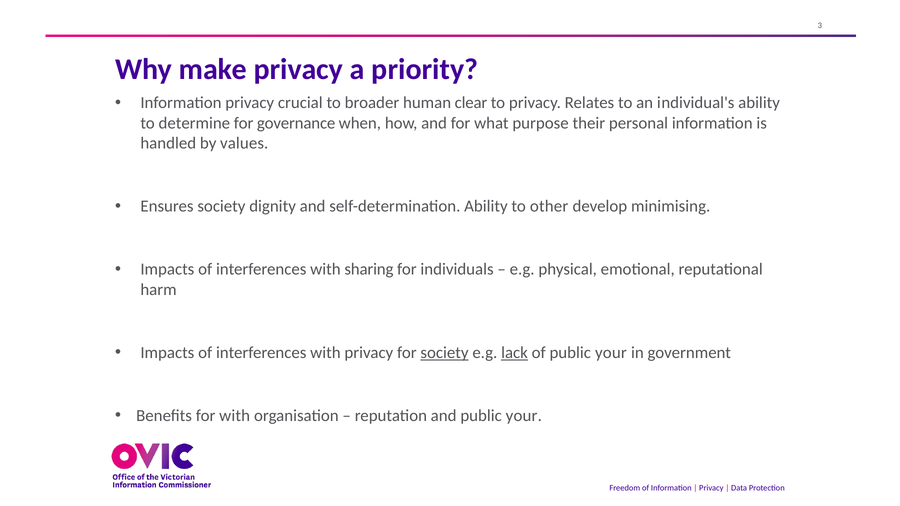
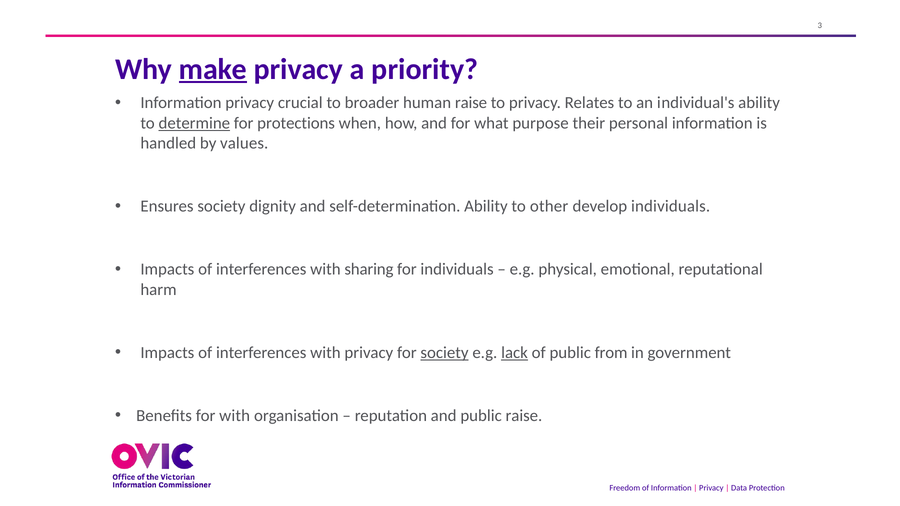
make underline: none -> present (213, 69)
human clear: clear -> raise (471, 103)
determine underline: none -> present (194, 123)
governance: governance -> protections (296, 123)
develop minimising: minimising -> individuals (671, 206)
of public your: your -> from (611, 353)
and public your: your -> raise (524, 416)
